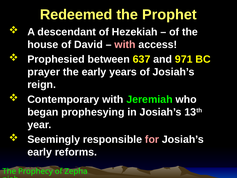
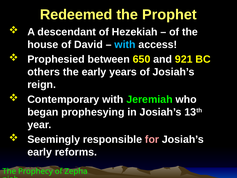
with colour: pink -> light blue (125, 44)
637: 637 -> 650 (142, 59)
971: 971 -> 921 (184, 59)
prayer: prayer -> others (44, 72)
